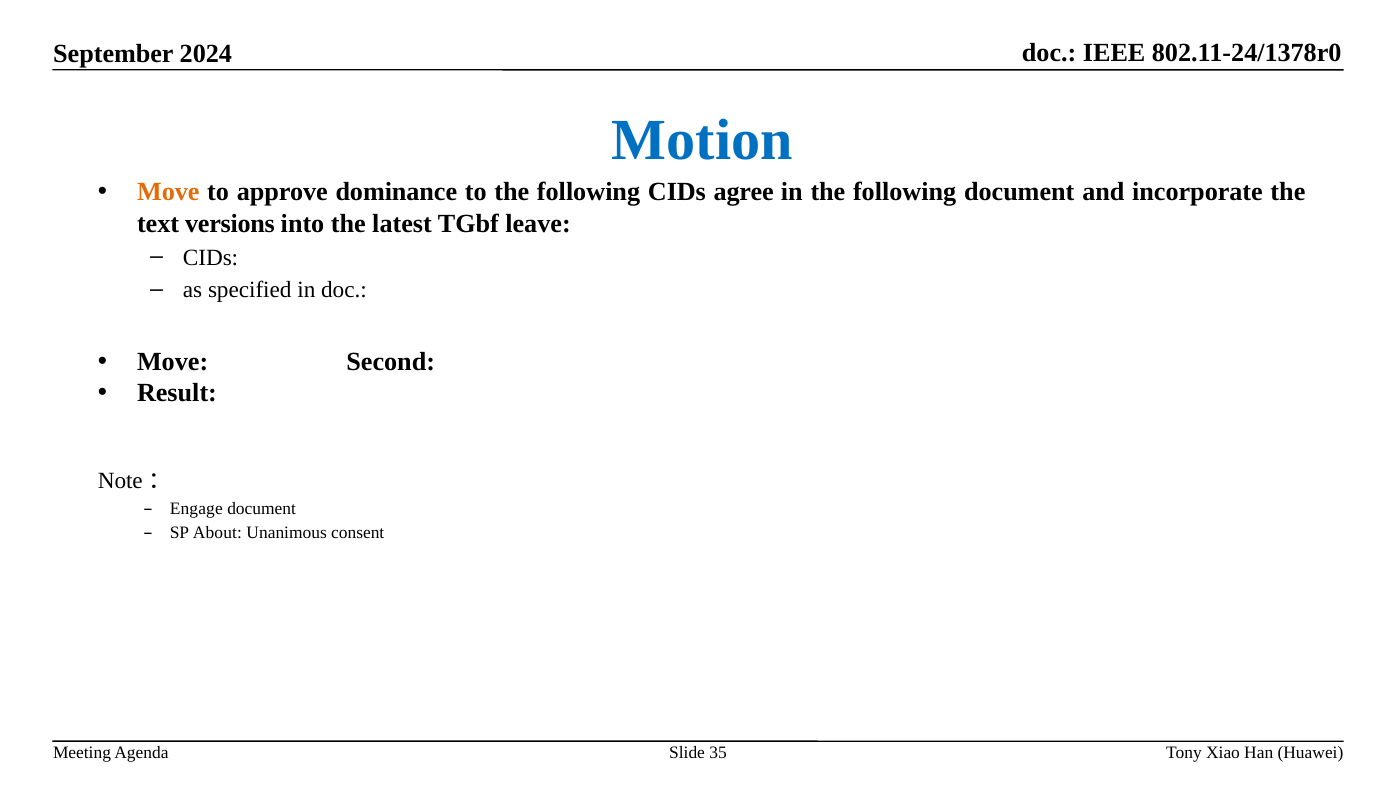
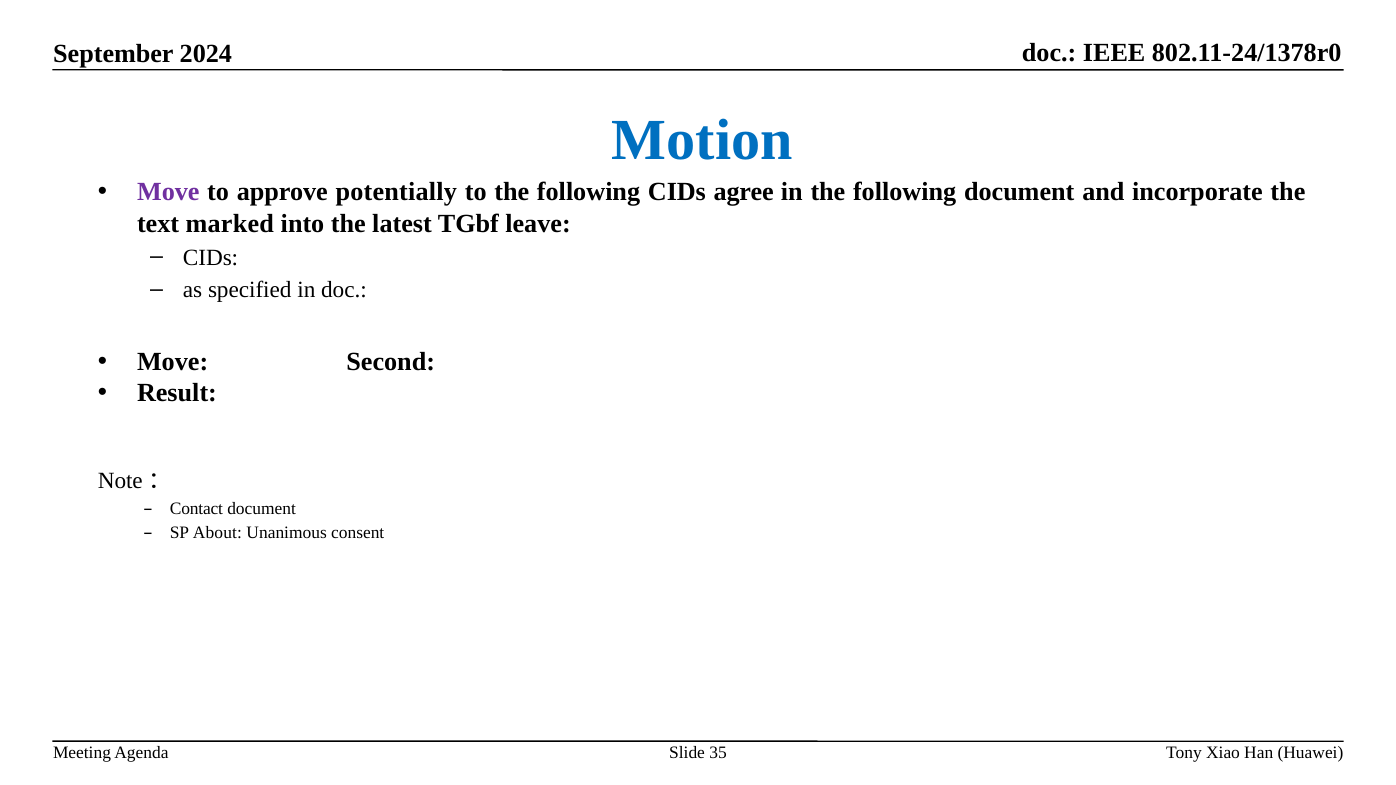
Move colour: orange -> purple (168, 192)
dominance: dominance -> potentially (396, 192)
versions: versions -> marked (230, 224)
Engage: Engage -> Contact (196, 509)
